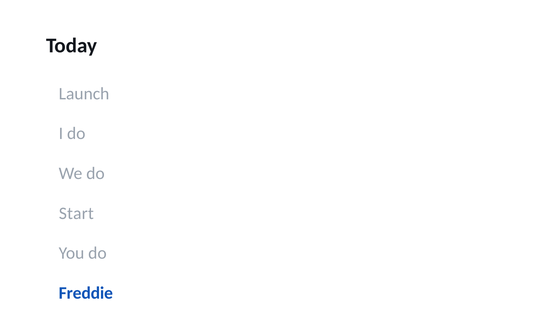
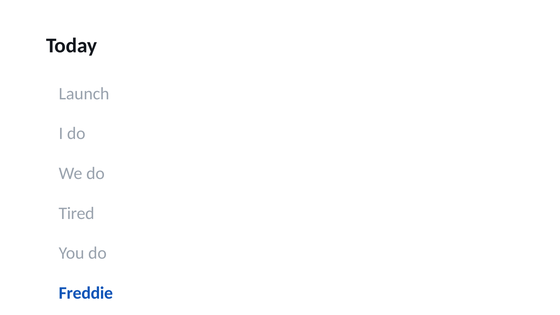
Start: Start -> Tired (77, 213)
